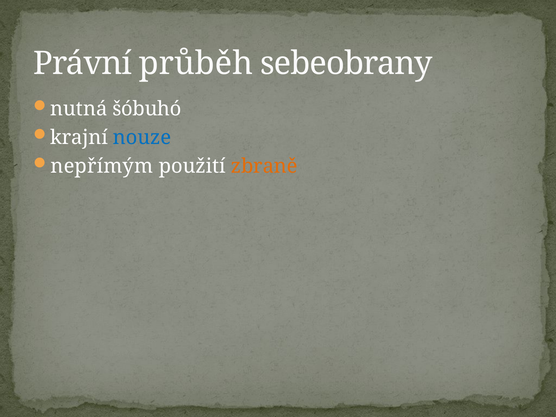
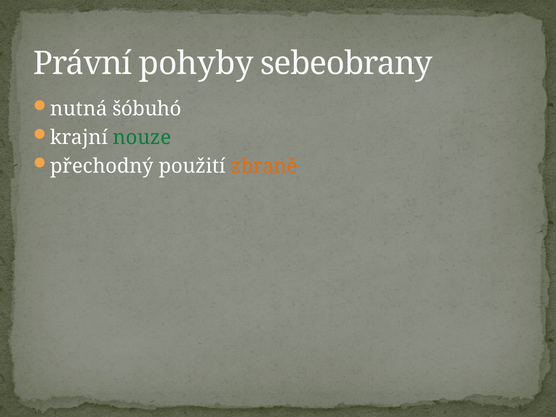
průběh: průběh -> pohyby (196, 63)
nouze colour: blue -> green (142, 138)
nepřímým: nepřímým -> přechodný (102, 166)
